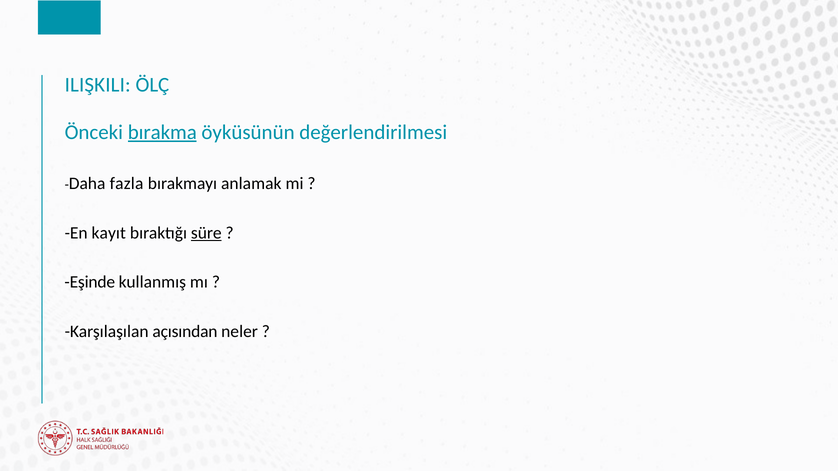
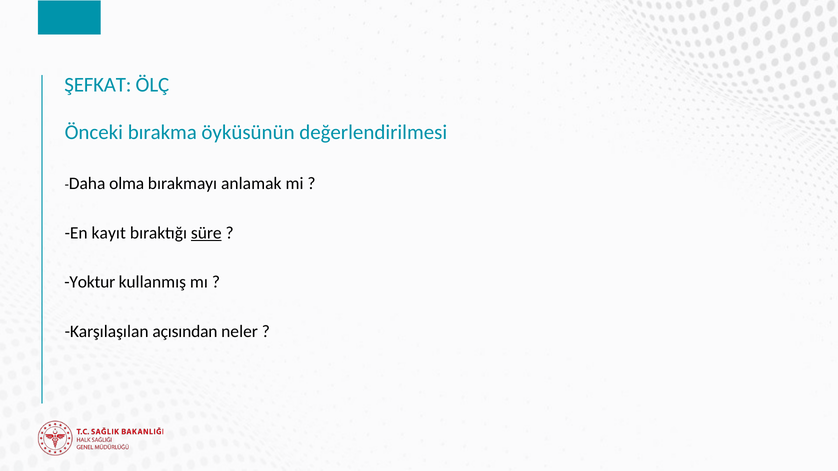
ILIŞKILI: ILIŞKILI -> ŞEFKAT (98, 85)
bırakma underline: present -> none (162, 132)
fazla: fazla -> olma (127, 184)
Eşinde: Eşinde -> Yoktur (90, 282)
